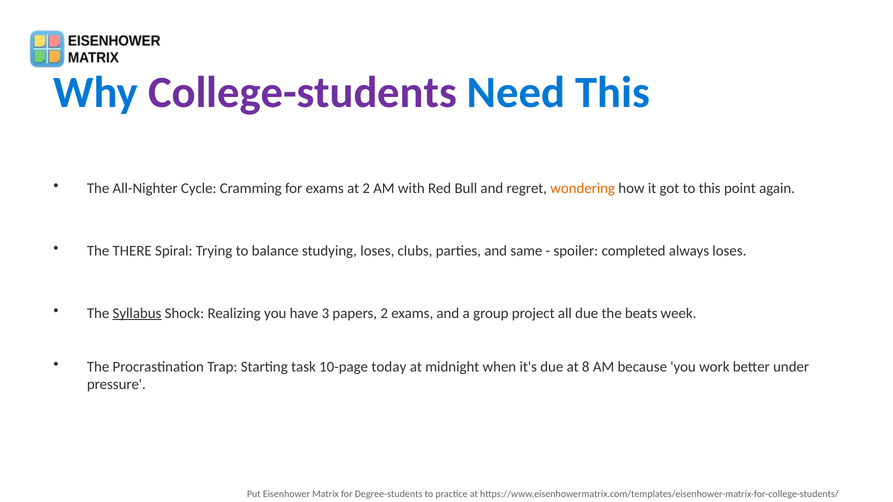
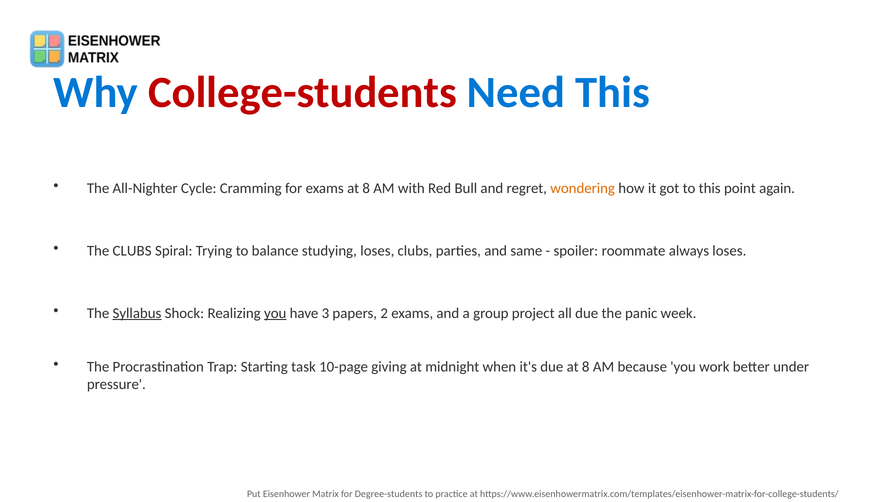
College-students colour: purple -> red (302, 92)
exams at 2: 2 -> 8 (366, 188)
The THERE: THERE -> CLUBS (132, 251)
completed: completed -> roommate (634, 251)
you underline: none -> present (275, 313)
beats: beats -> panic (641, 313)
today: today -> giving (389, 367)
